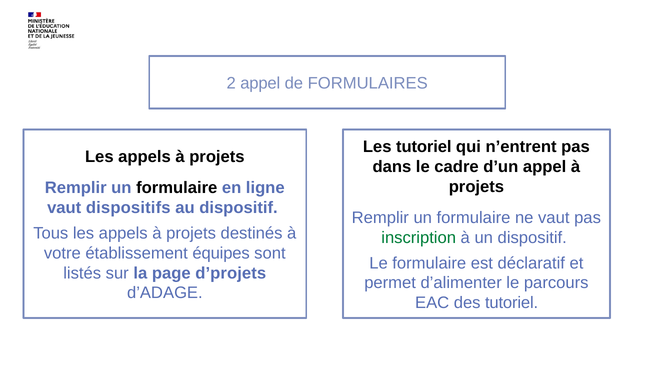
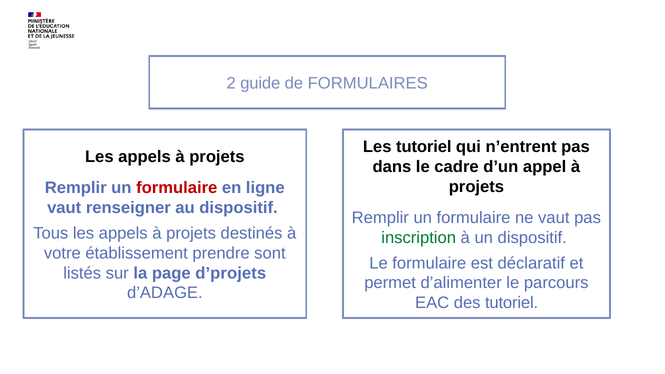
2 appel: appel -> guide (260, 83)
formulaire colour: black -> red (177, 188)
dispositifs: dispositifs -> renseigner (128, 208)
équipes: équipes -> prendre (221, 253)
